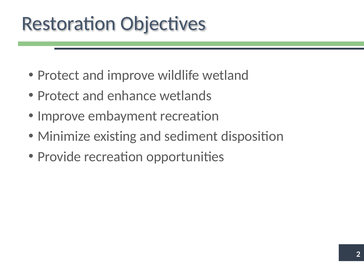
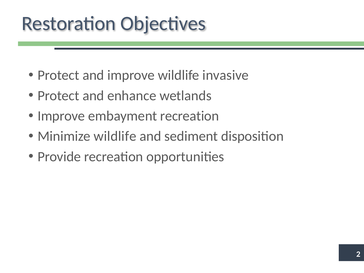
wetland: wetland -> invasive (226, 75)
Minimize existing: existing -> wildlife (115, 136)
